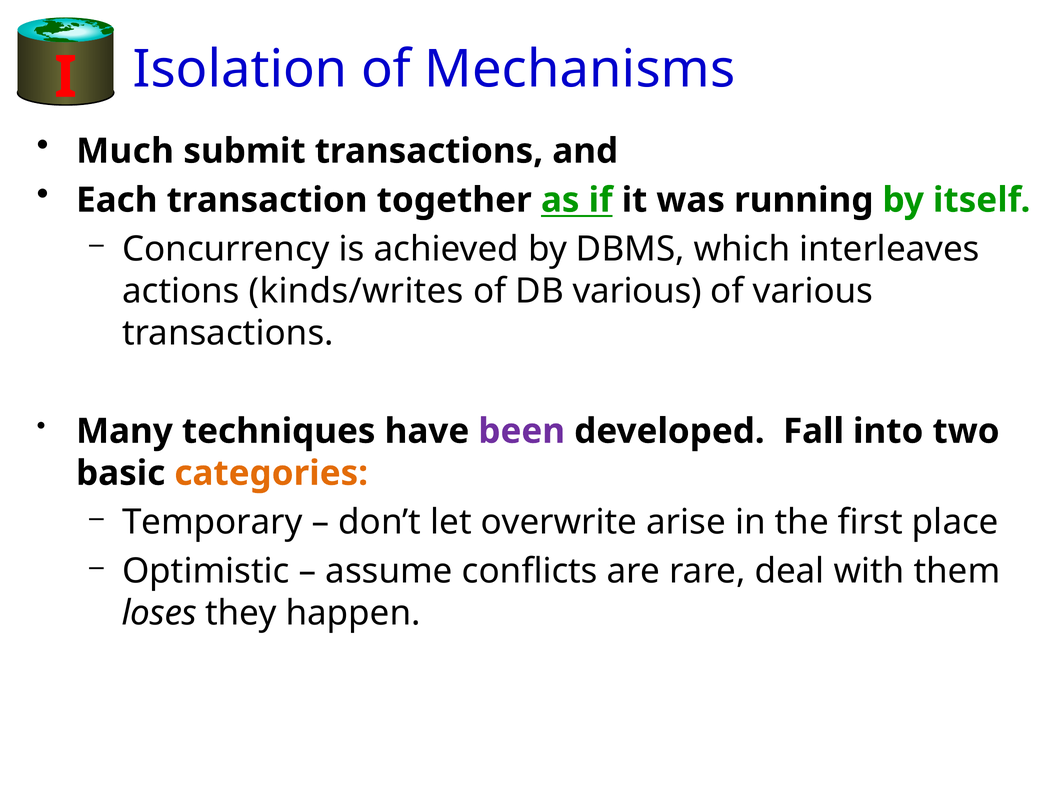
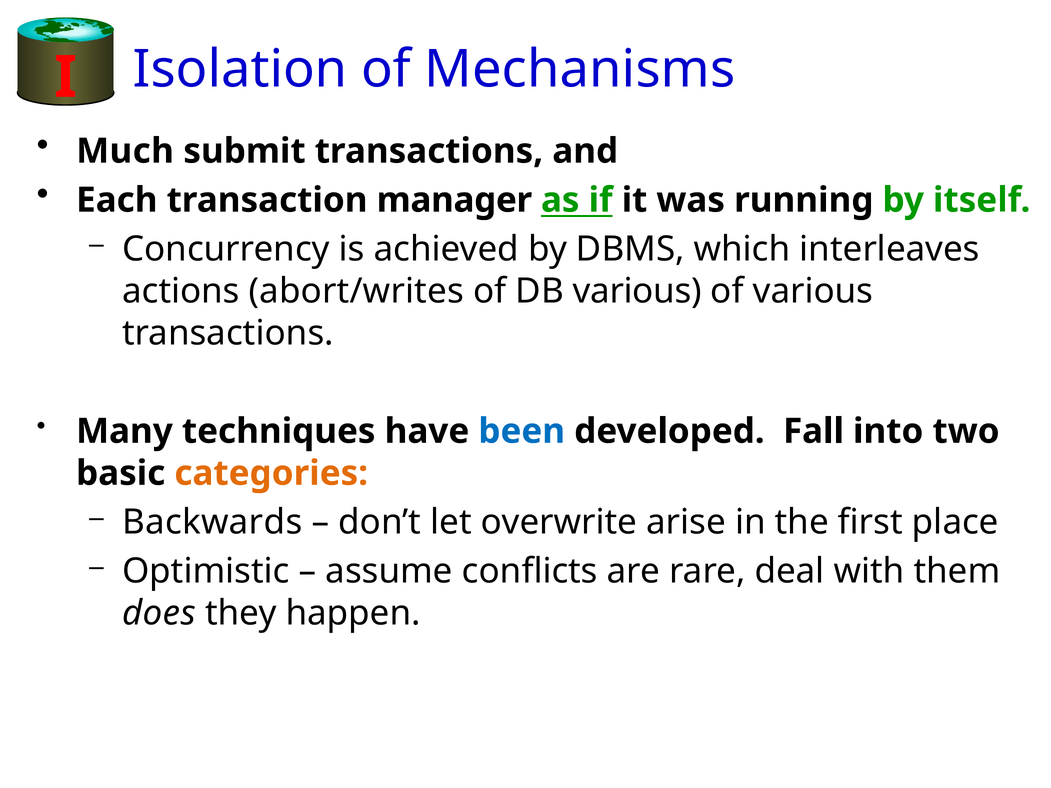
together: together -> manager (454, 200)
kinds/writes: kinds/writes -> abort/writes (356, 291)
been colour: purple -> blue (522, 431)
Temporary: Temporary -> Backwards (212, 522)
loses: loses -> does (159, 614)
